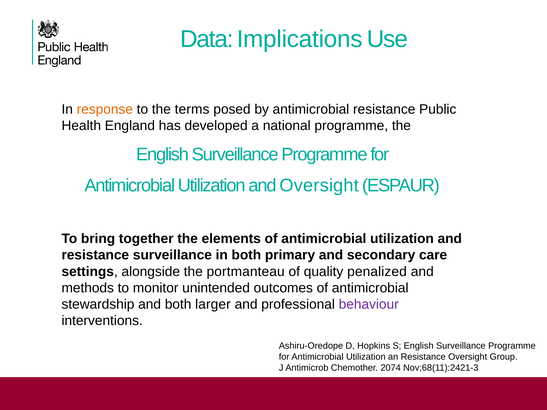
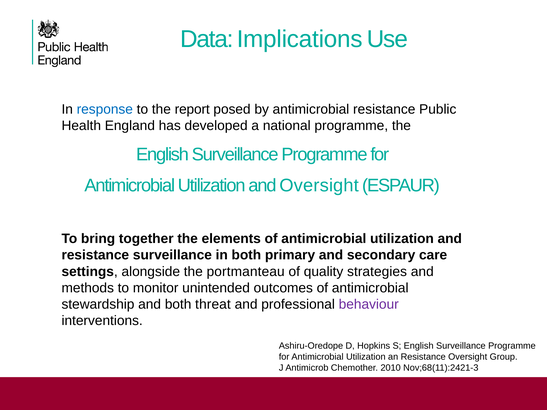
response colour: orange -> blue (105, 109)
terms: terms -> report (192, 109)
penalized: penalized -> strategies (377, 272)
larger: larger -> threat (213, 305)
2074: 2074 -> 2010 (391, 368)
